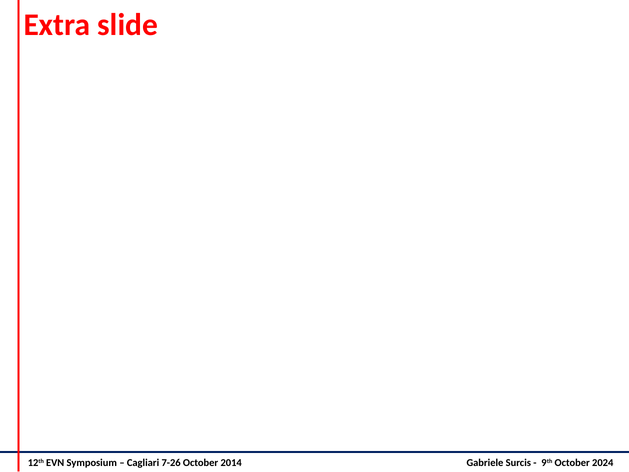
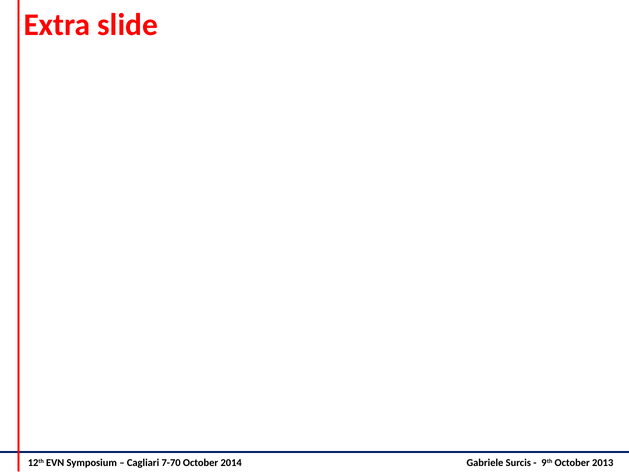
7-26: 7-26 -> 7-70 (171, 463)
2024: 2024 -> 2013 (603, 463)
